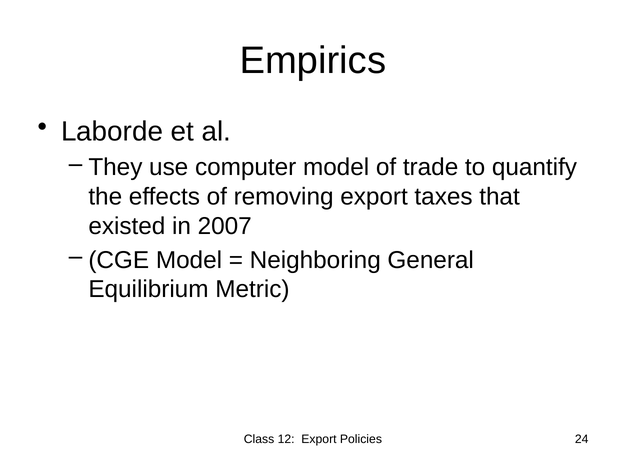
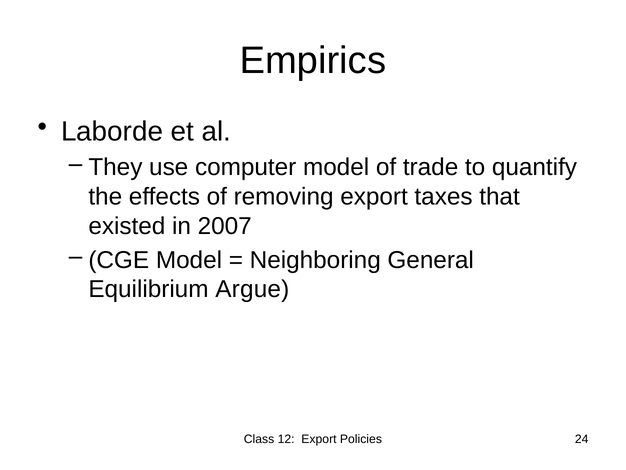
Metric: Metric -> Argue (252, 289)
